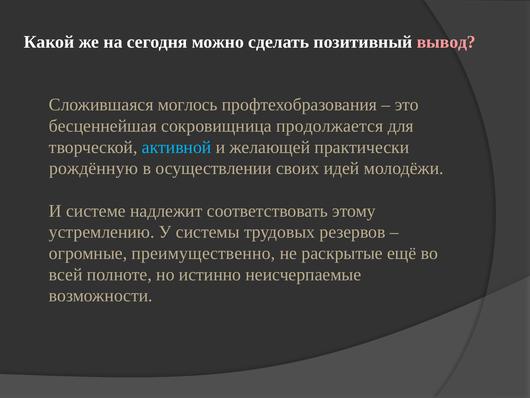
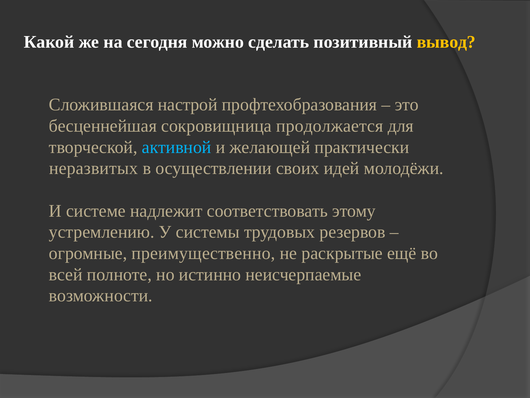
вывод colour: pink -> yellow (446, 42)
моглось: моглось -> настрой (188, 105)
рождённую: рождённую -> неразвитых (94, 168)
